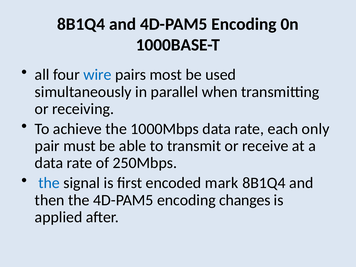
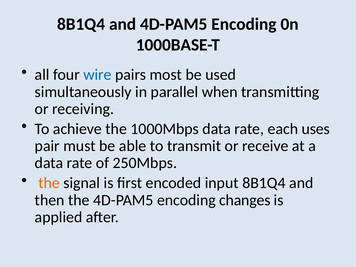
only: only -> uses (316, 129)
the colour: blue -> orange (49, 183)
mark: mark -> input (222, 183)
